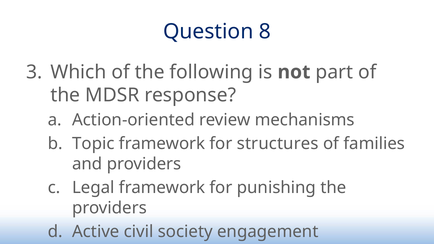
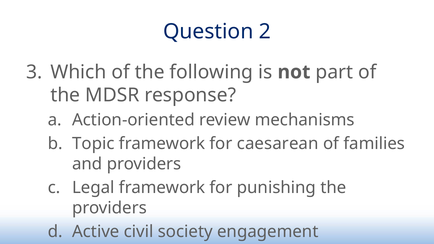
8: 8 -> 2 (265, 32)
structures: structures -> caesarean (278, 144)
